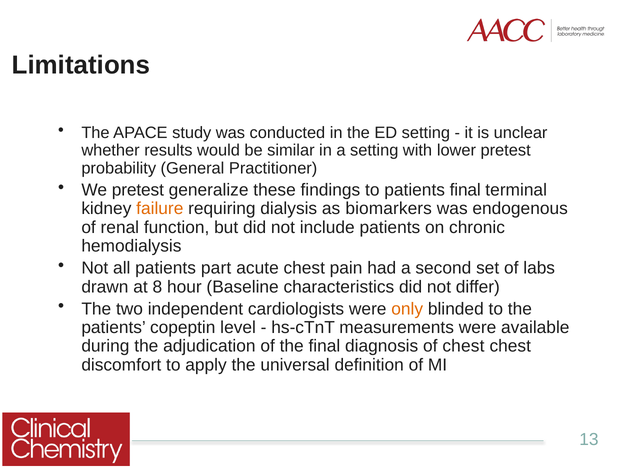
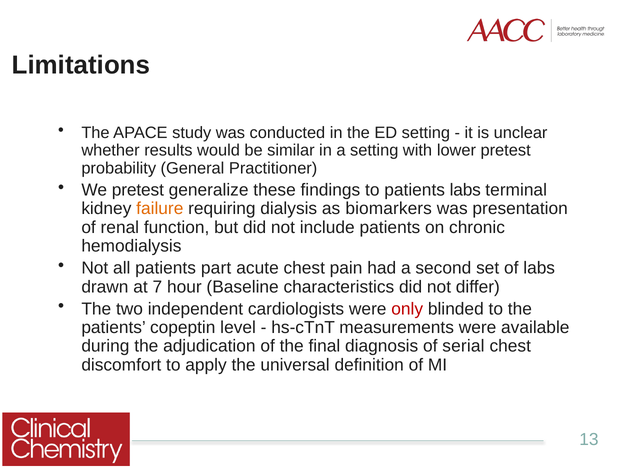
patients final: final -> labs (465, 190)
endogenous: endogenous -> presentation (520, 208)
8: 8 -> 7 (157, 286)
only colour: orange -> red (407, 308)
of chest: chest -> serial (463, 346)
